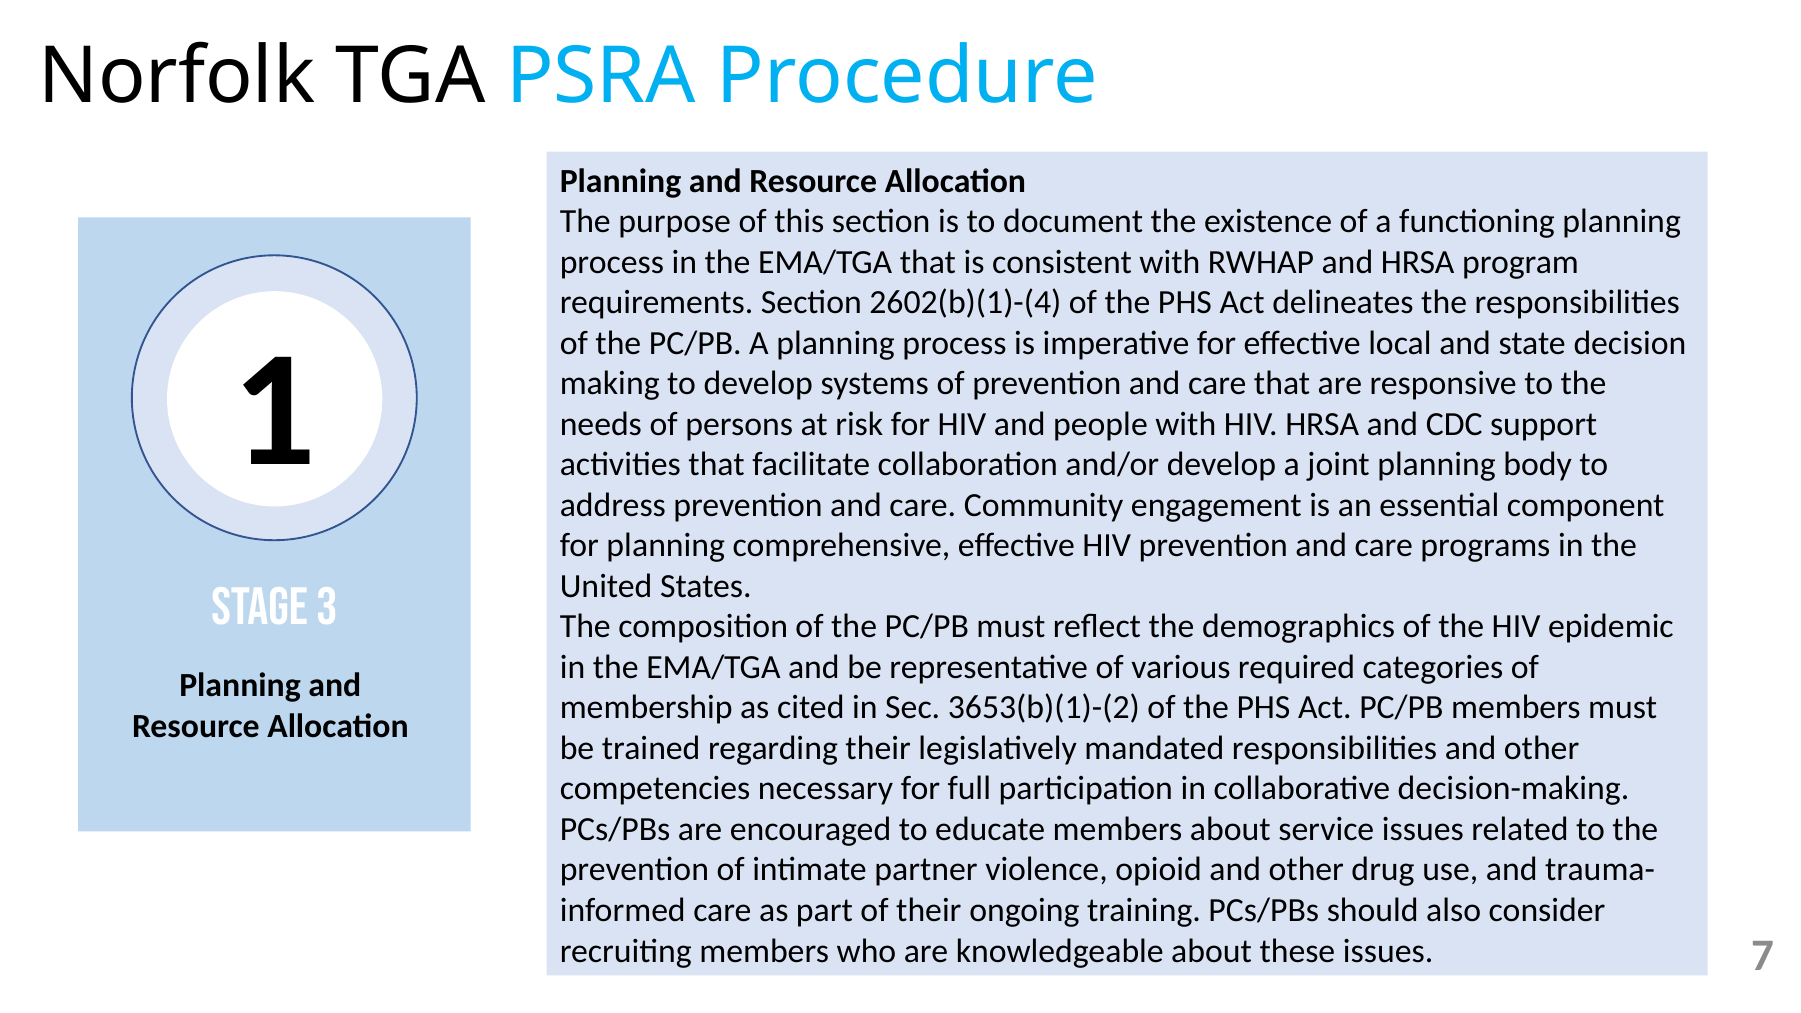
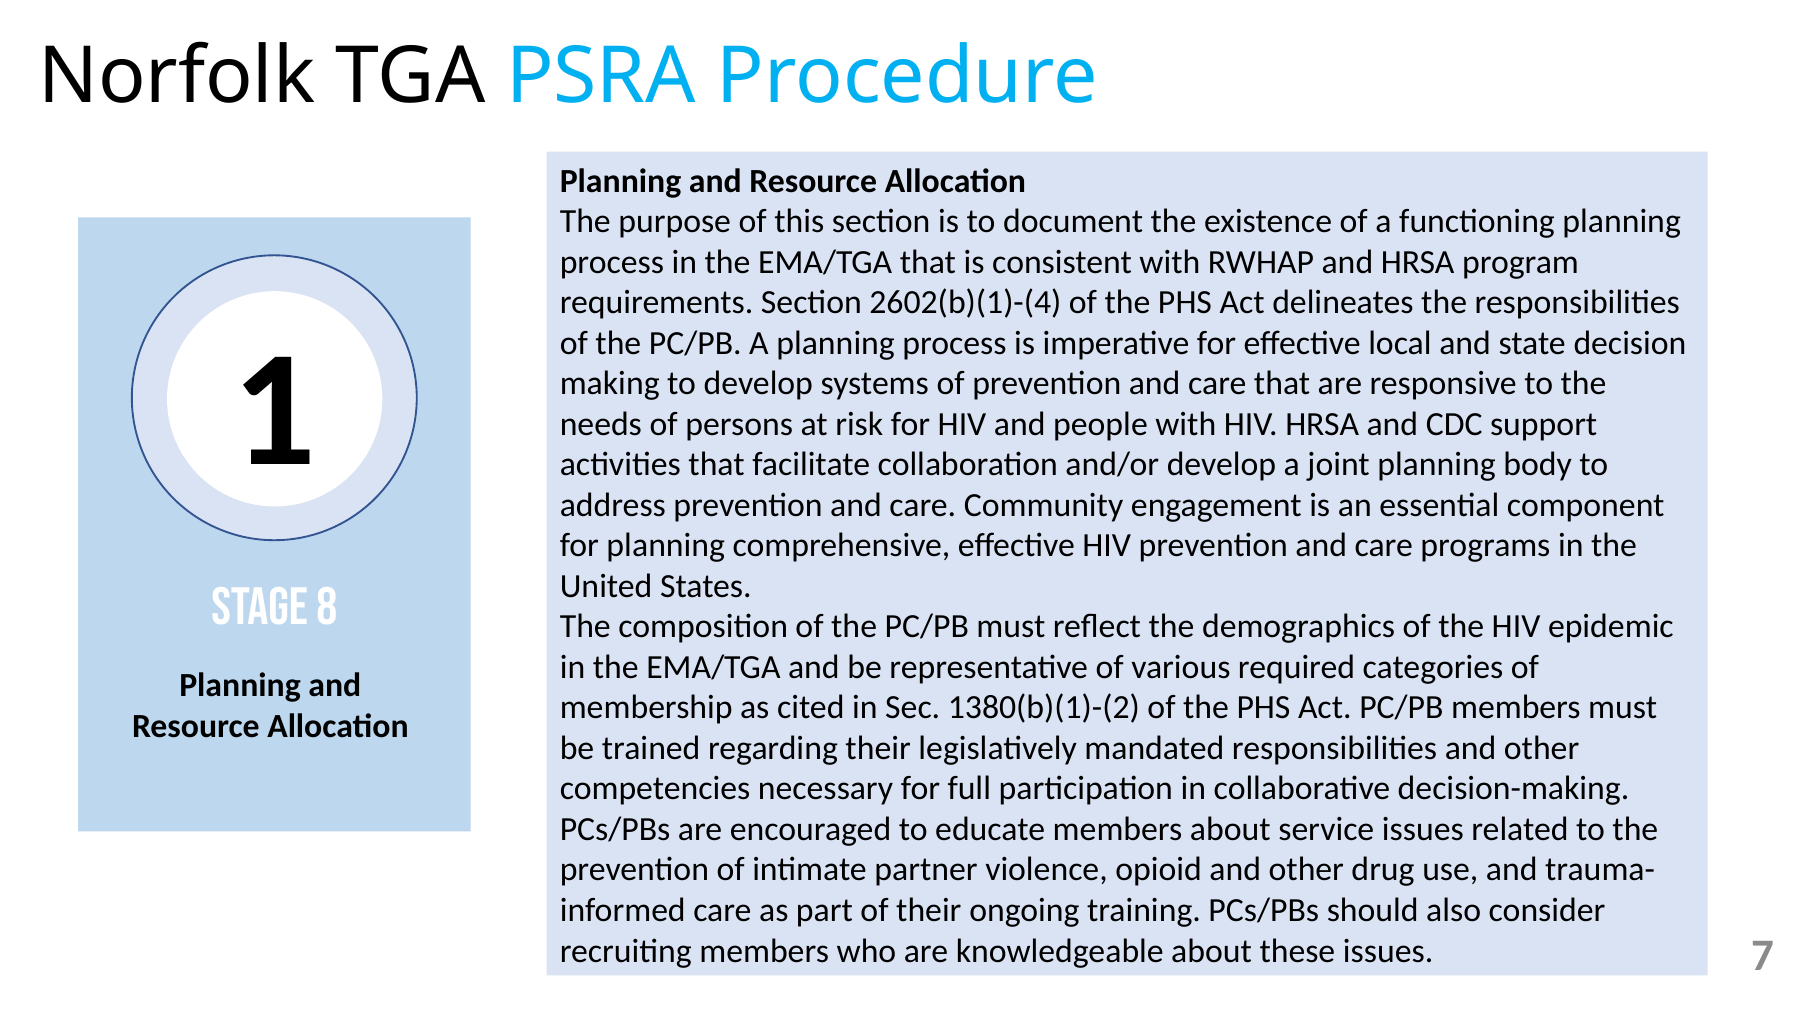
3: 3 -> 8 (327, 607)
3653(b)(1)-(2: 3653(b)(1)-(2 -> 1380(b)(1)-(2 (1044, 708)
